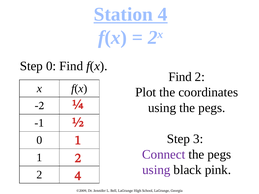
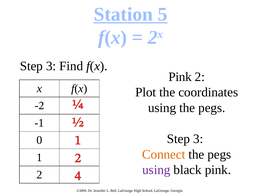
Station 4: 4 -> 5 (163, 14)
0: 0 -> 3 (51, 66)
Find: Find -> Pink (180, 77)
Connect colour: purple -> orange (164, 155)
